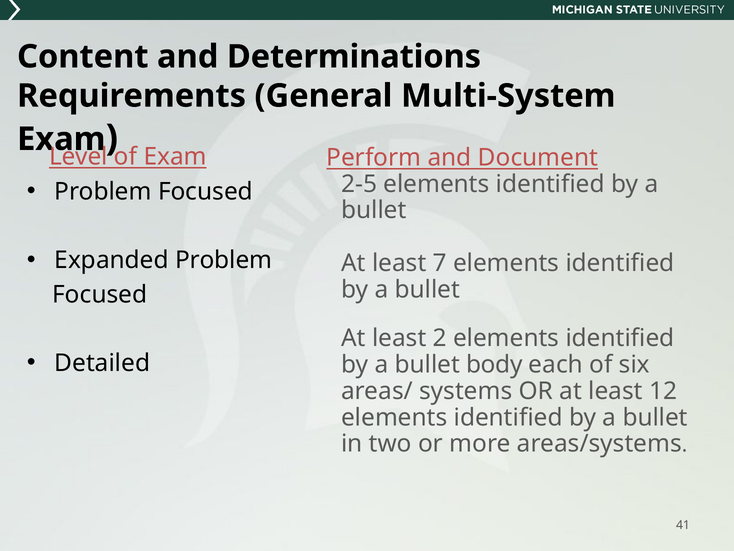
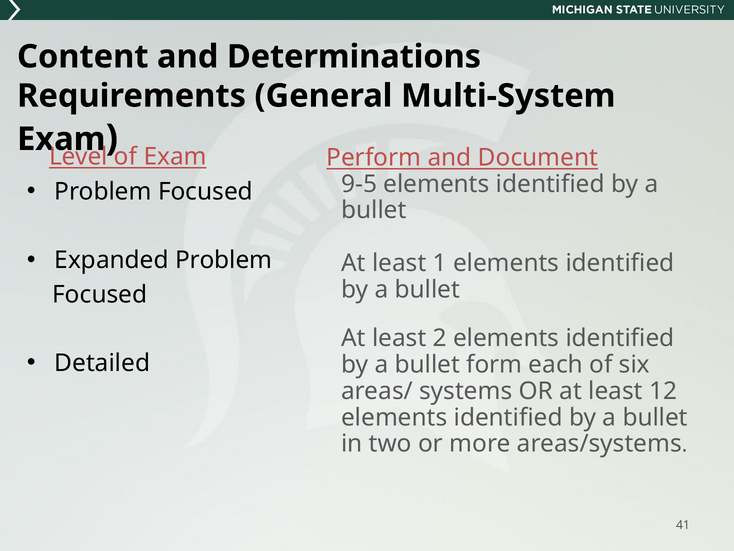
2-5: 2-5 -> 9-5 (359, 184)
7: 7 -> 1 (440, 263)
body: body -> form (494, 364)
